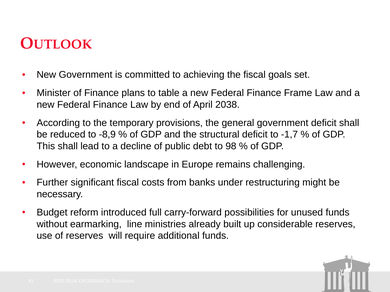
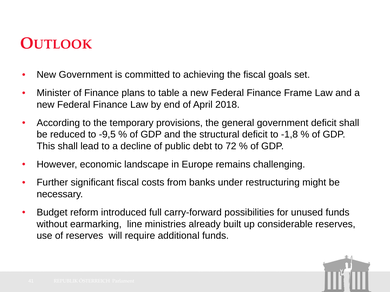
2038: 2038 -> 2018 (227, 105)
-8,9: -8,9 -> -9,5 (107, 135)
-1,7: -1,7 -> -1,8 (289, 135)
98: 98 -> 72 (231, 146)
